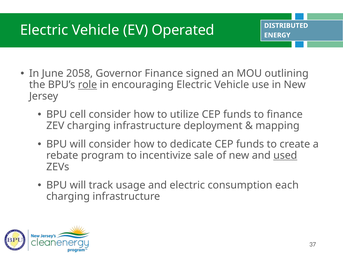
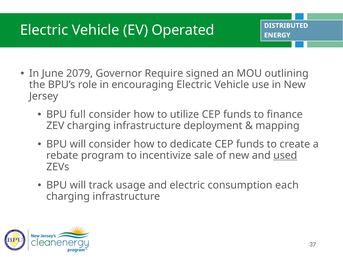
2058: 2058 -> 2079 (80, 74)
Governor Finance: Finance -> Require (164, 74)
role underline: present -> none (87, 85)
cell: cell -> full (78, 115)
